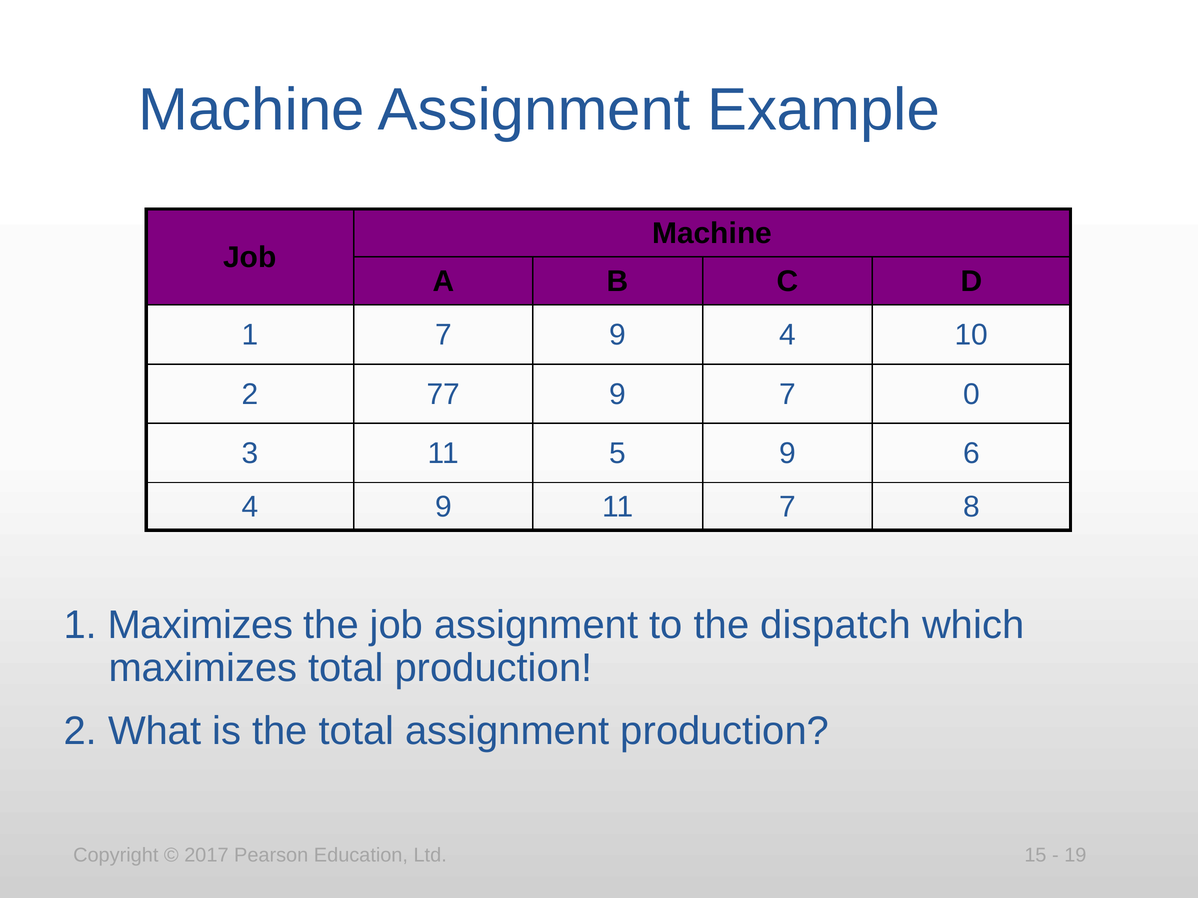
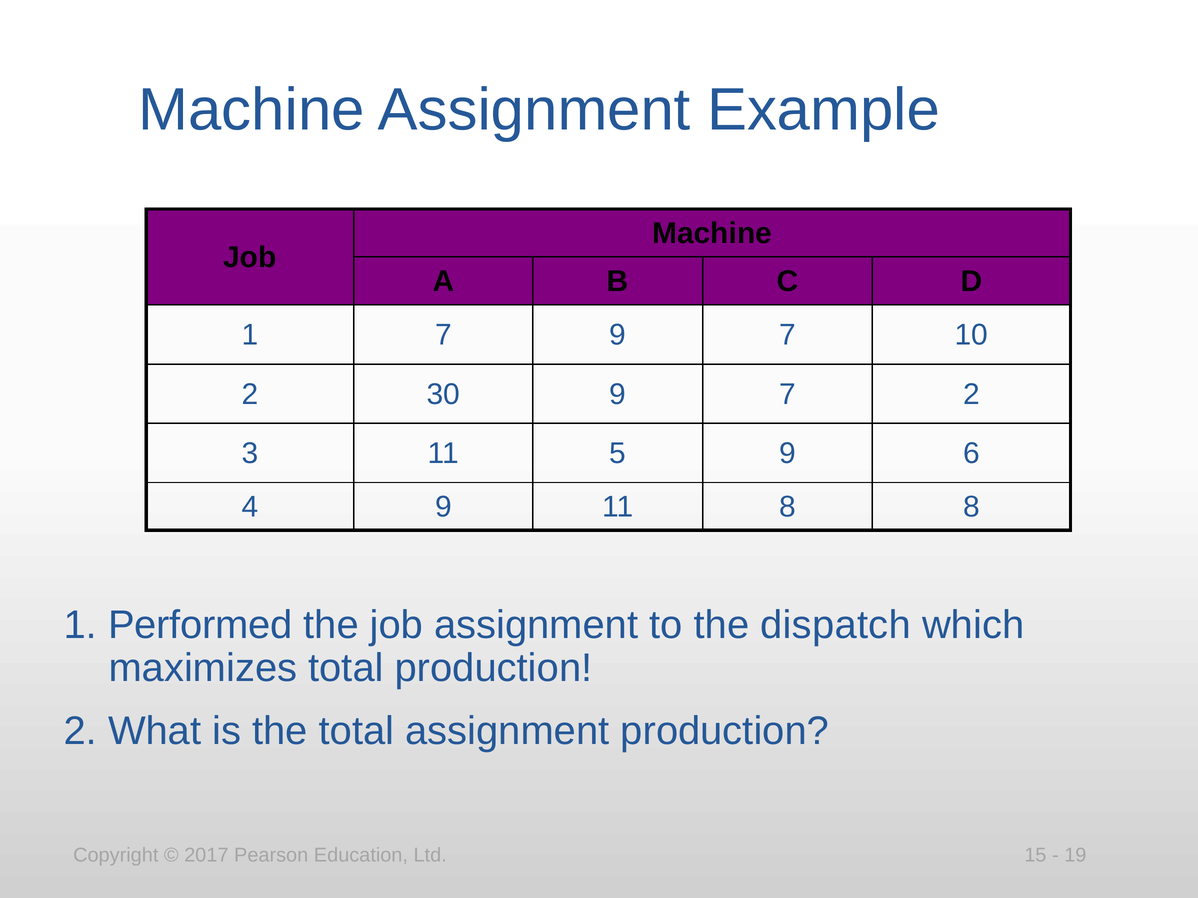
7 9 4: 4 -> 7 (788, 335)
77: 77 -> 30 (443, 394)
7 0: 0 -> 2 (972, 394)
11 7: 7 -> 8 (788, 507)
1 Maximizes: Maximizes -> Performed (200, 625)
